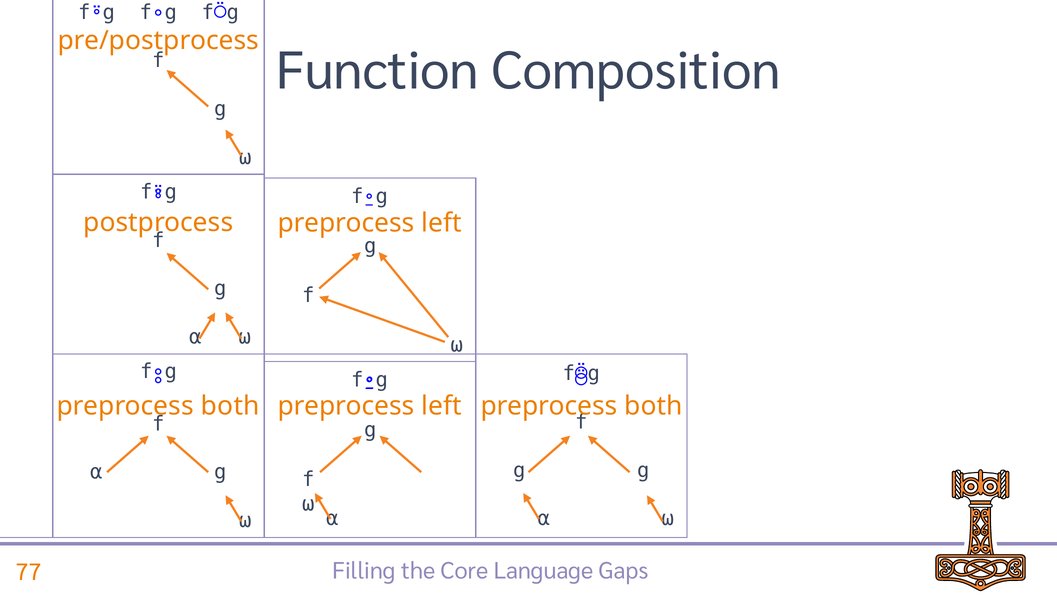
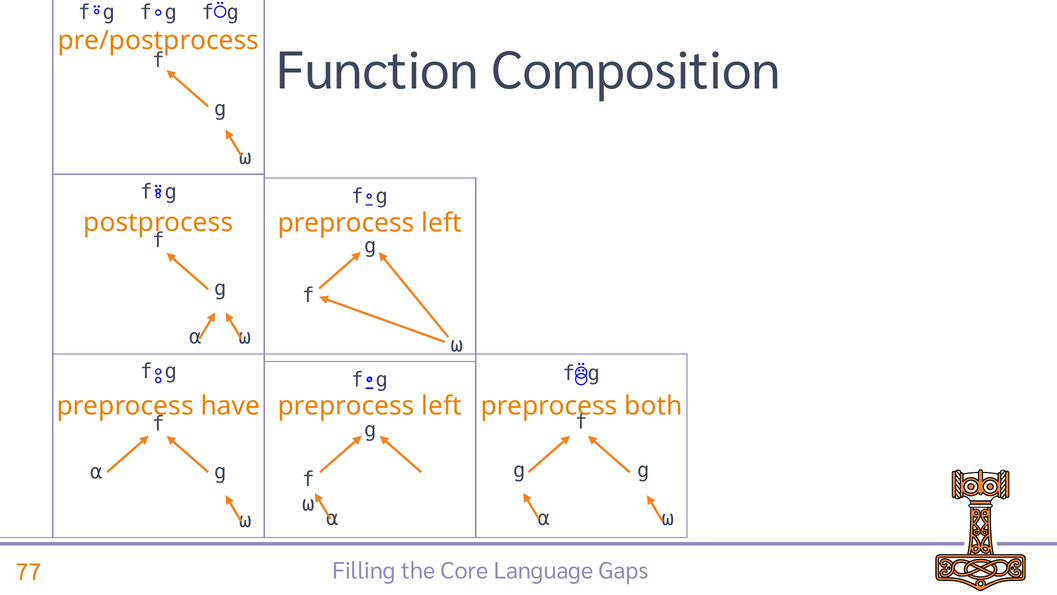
both: both -> have (230, 406)
